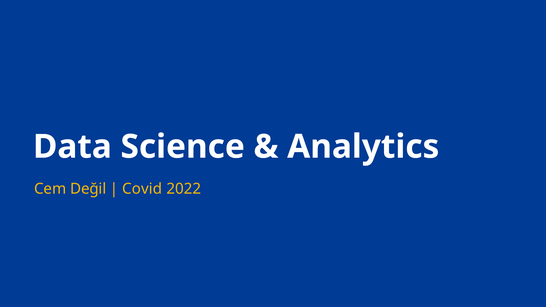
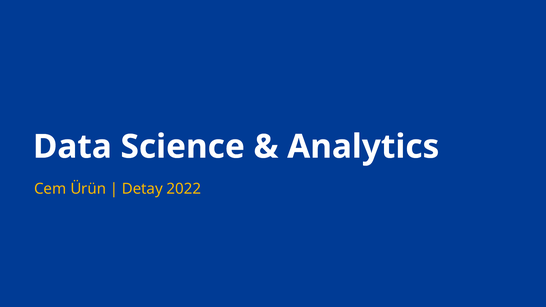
Değil: Değil -> Ürün (88, 189)
Covid: Covid -> Detay (142, 189)
